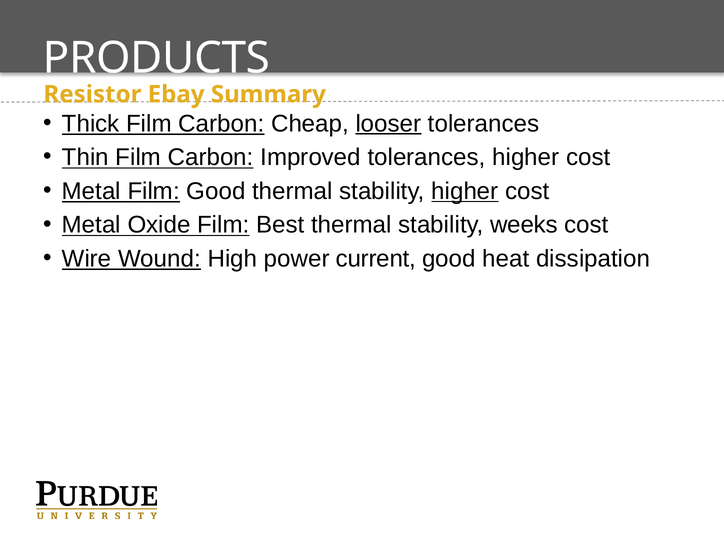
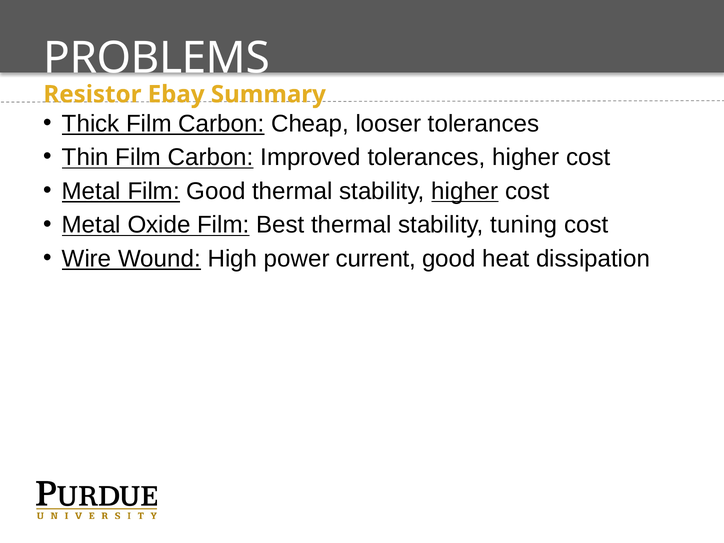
PRODUCTS: PRODUCTS -> PROBLEMS (157, 58)
looser underline: present -> none (388, 124)
weeks: weeks -> tuning (524, 225)
